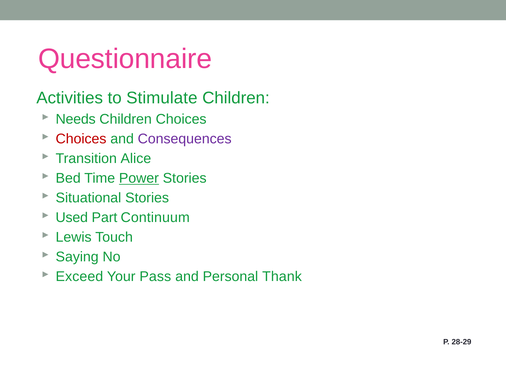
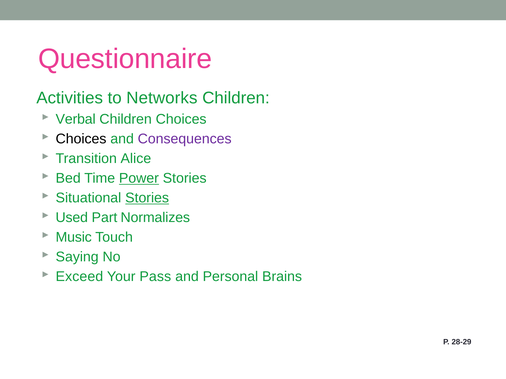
Stimulate: Stimulate -> Networks (162, 98)
Needs: Needs -> Verbal (76, 119)
Choices colour: red -> black (81, 139)
Stories underline: none -> present (147, 198)
Continuum: Continuum -> Normalizes (155, 218)
Lewis: Lewis -> Music (74, 238)
Thank: Thank -> Brains (282, 277)
